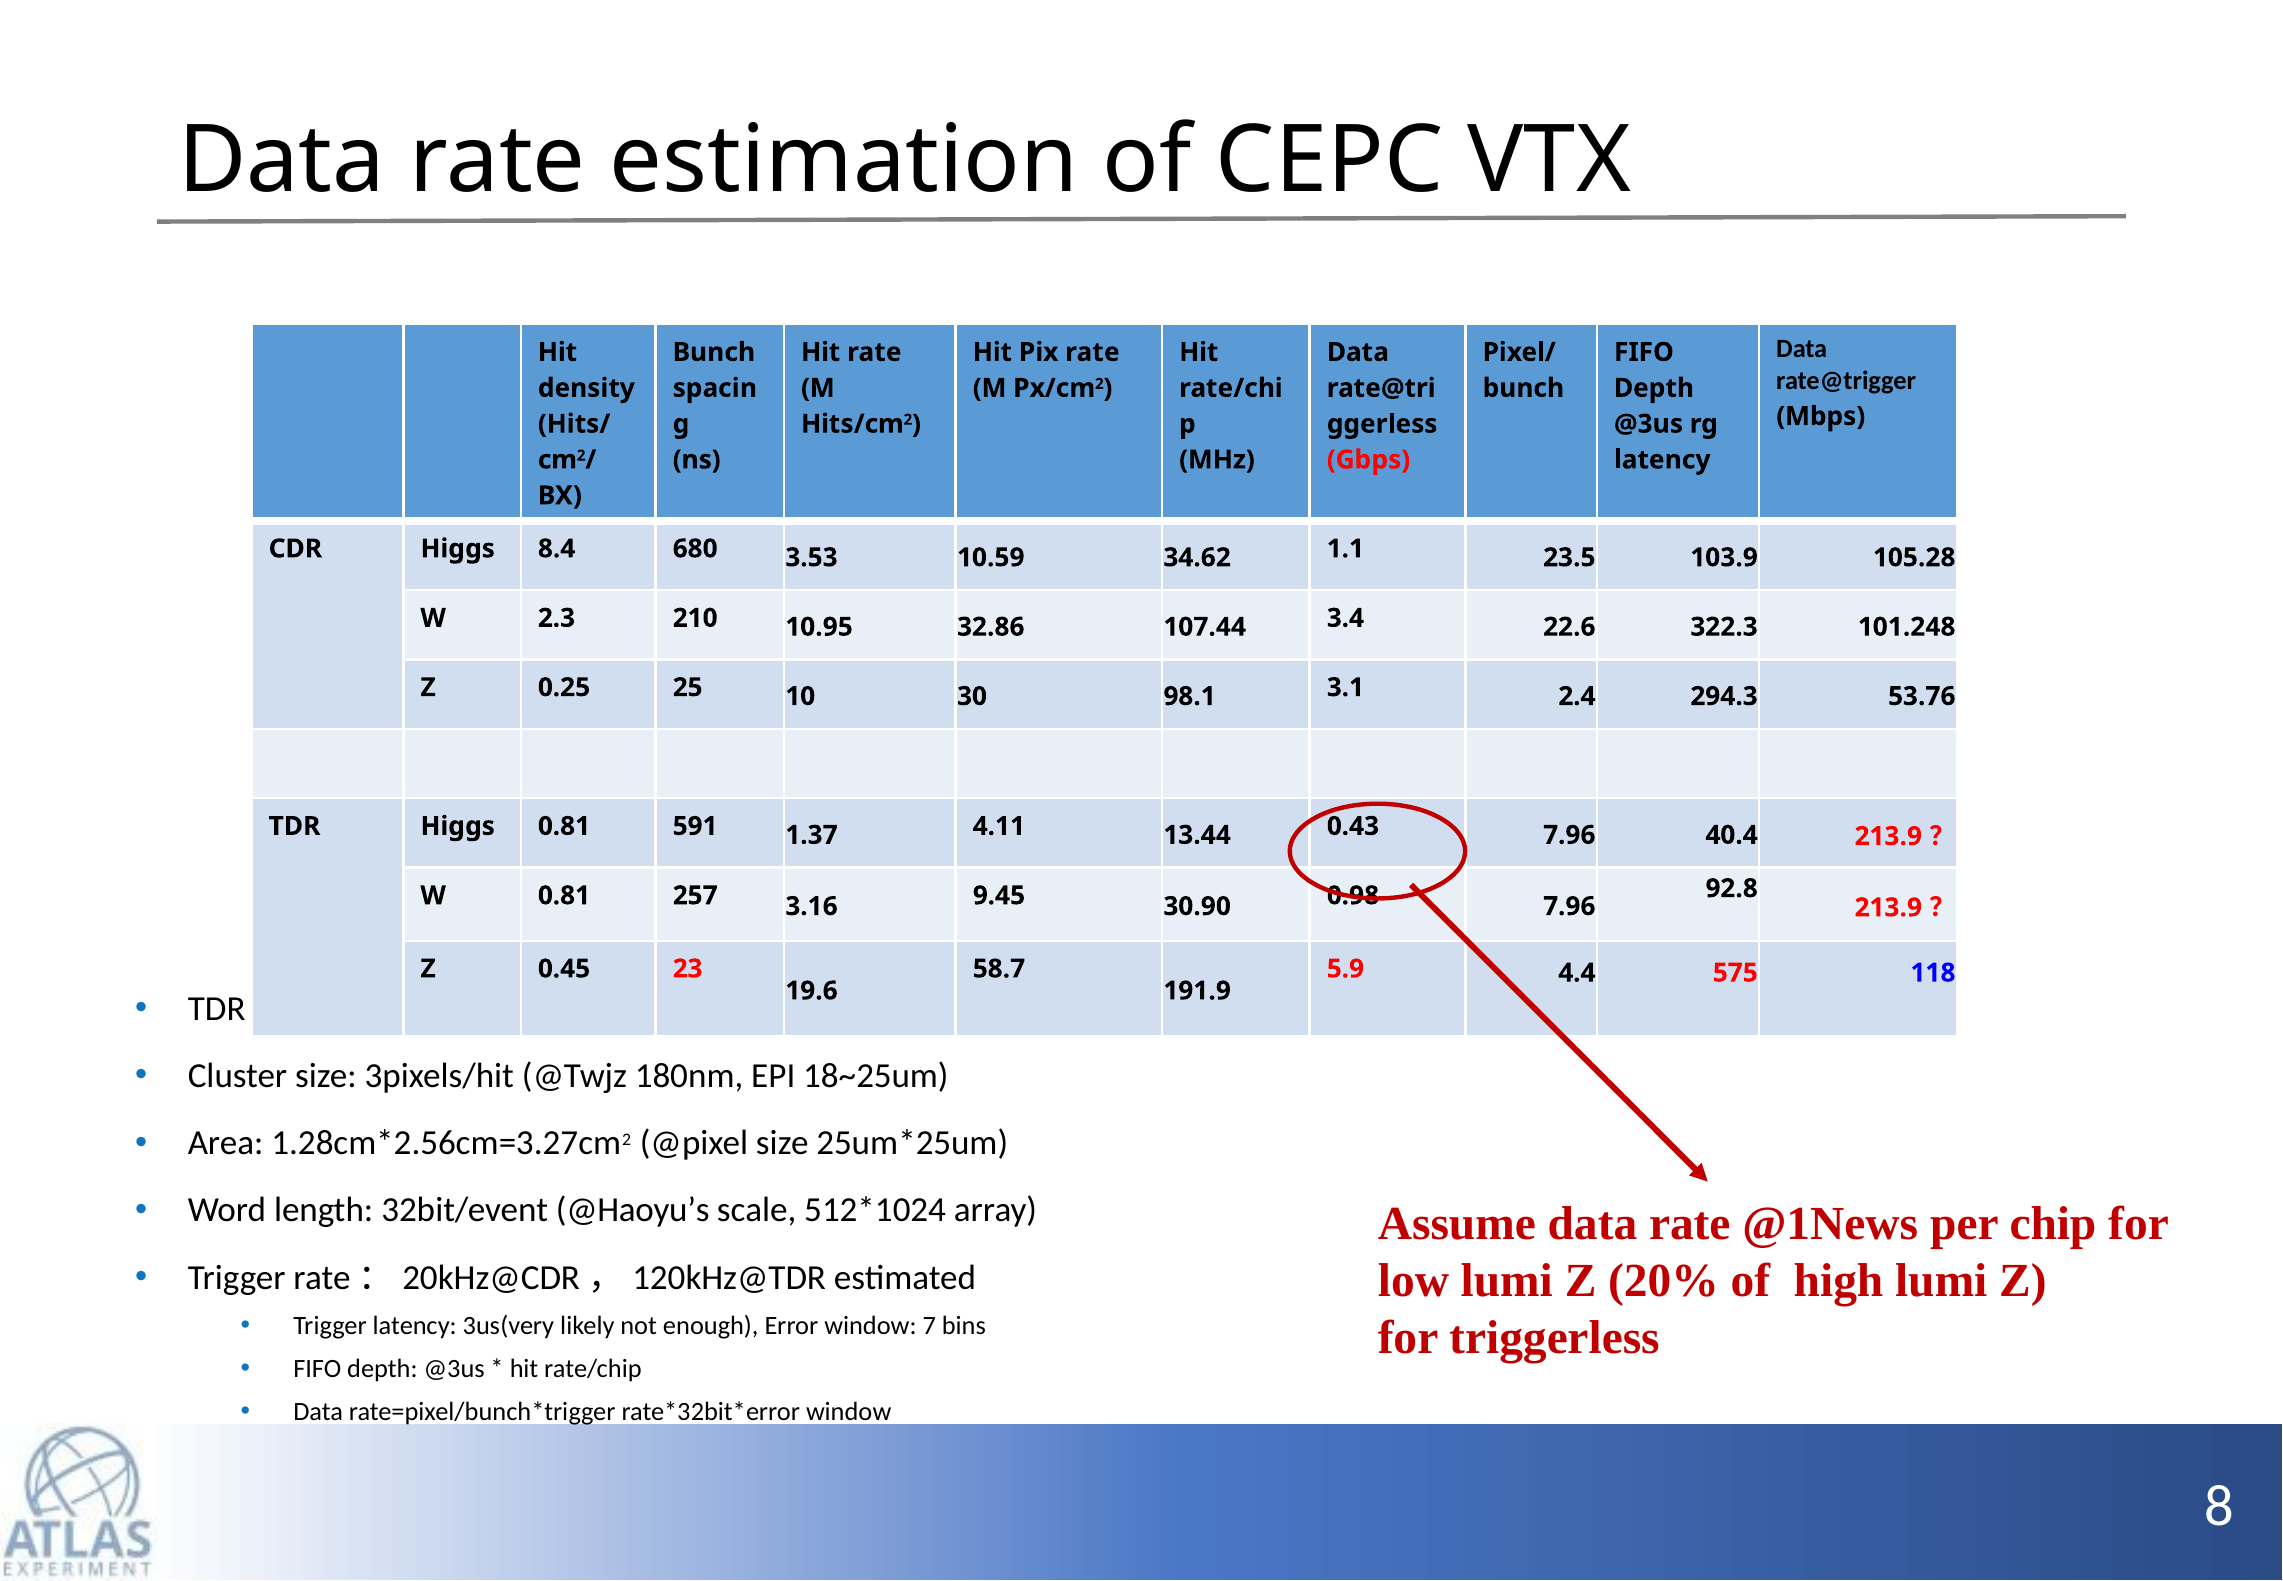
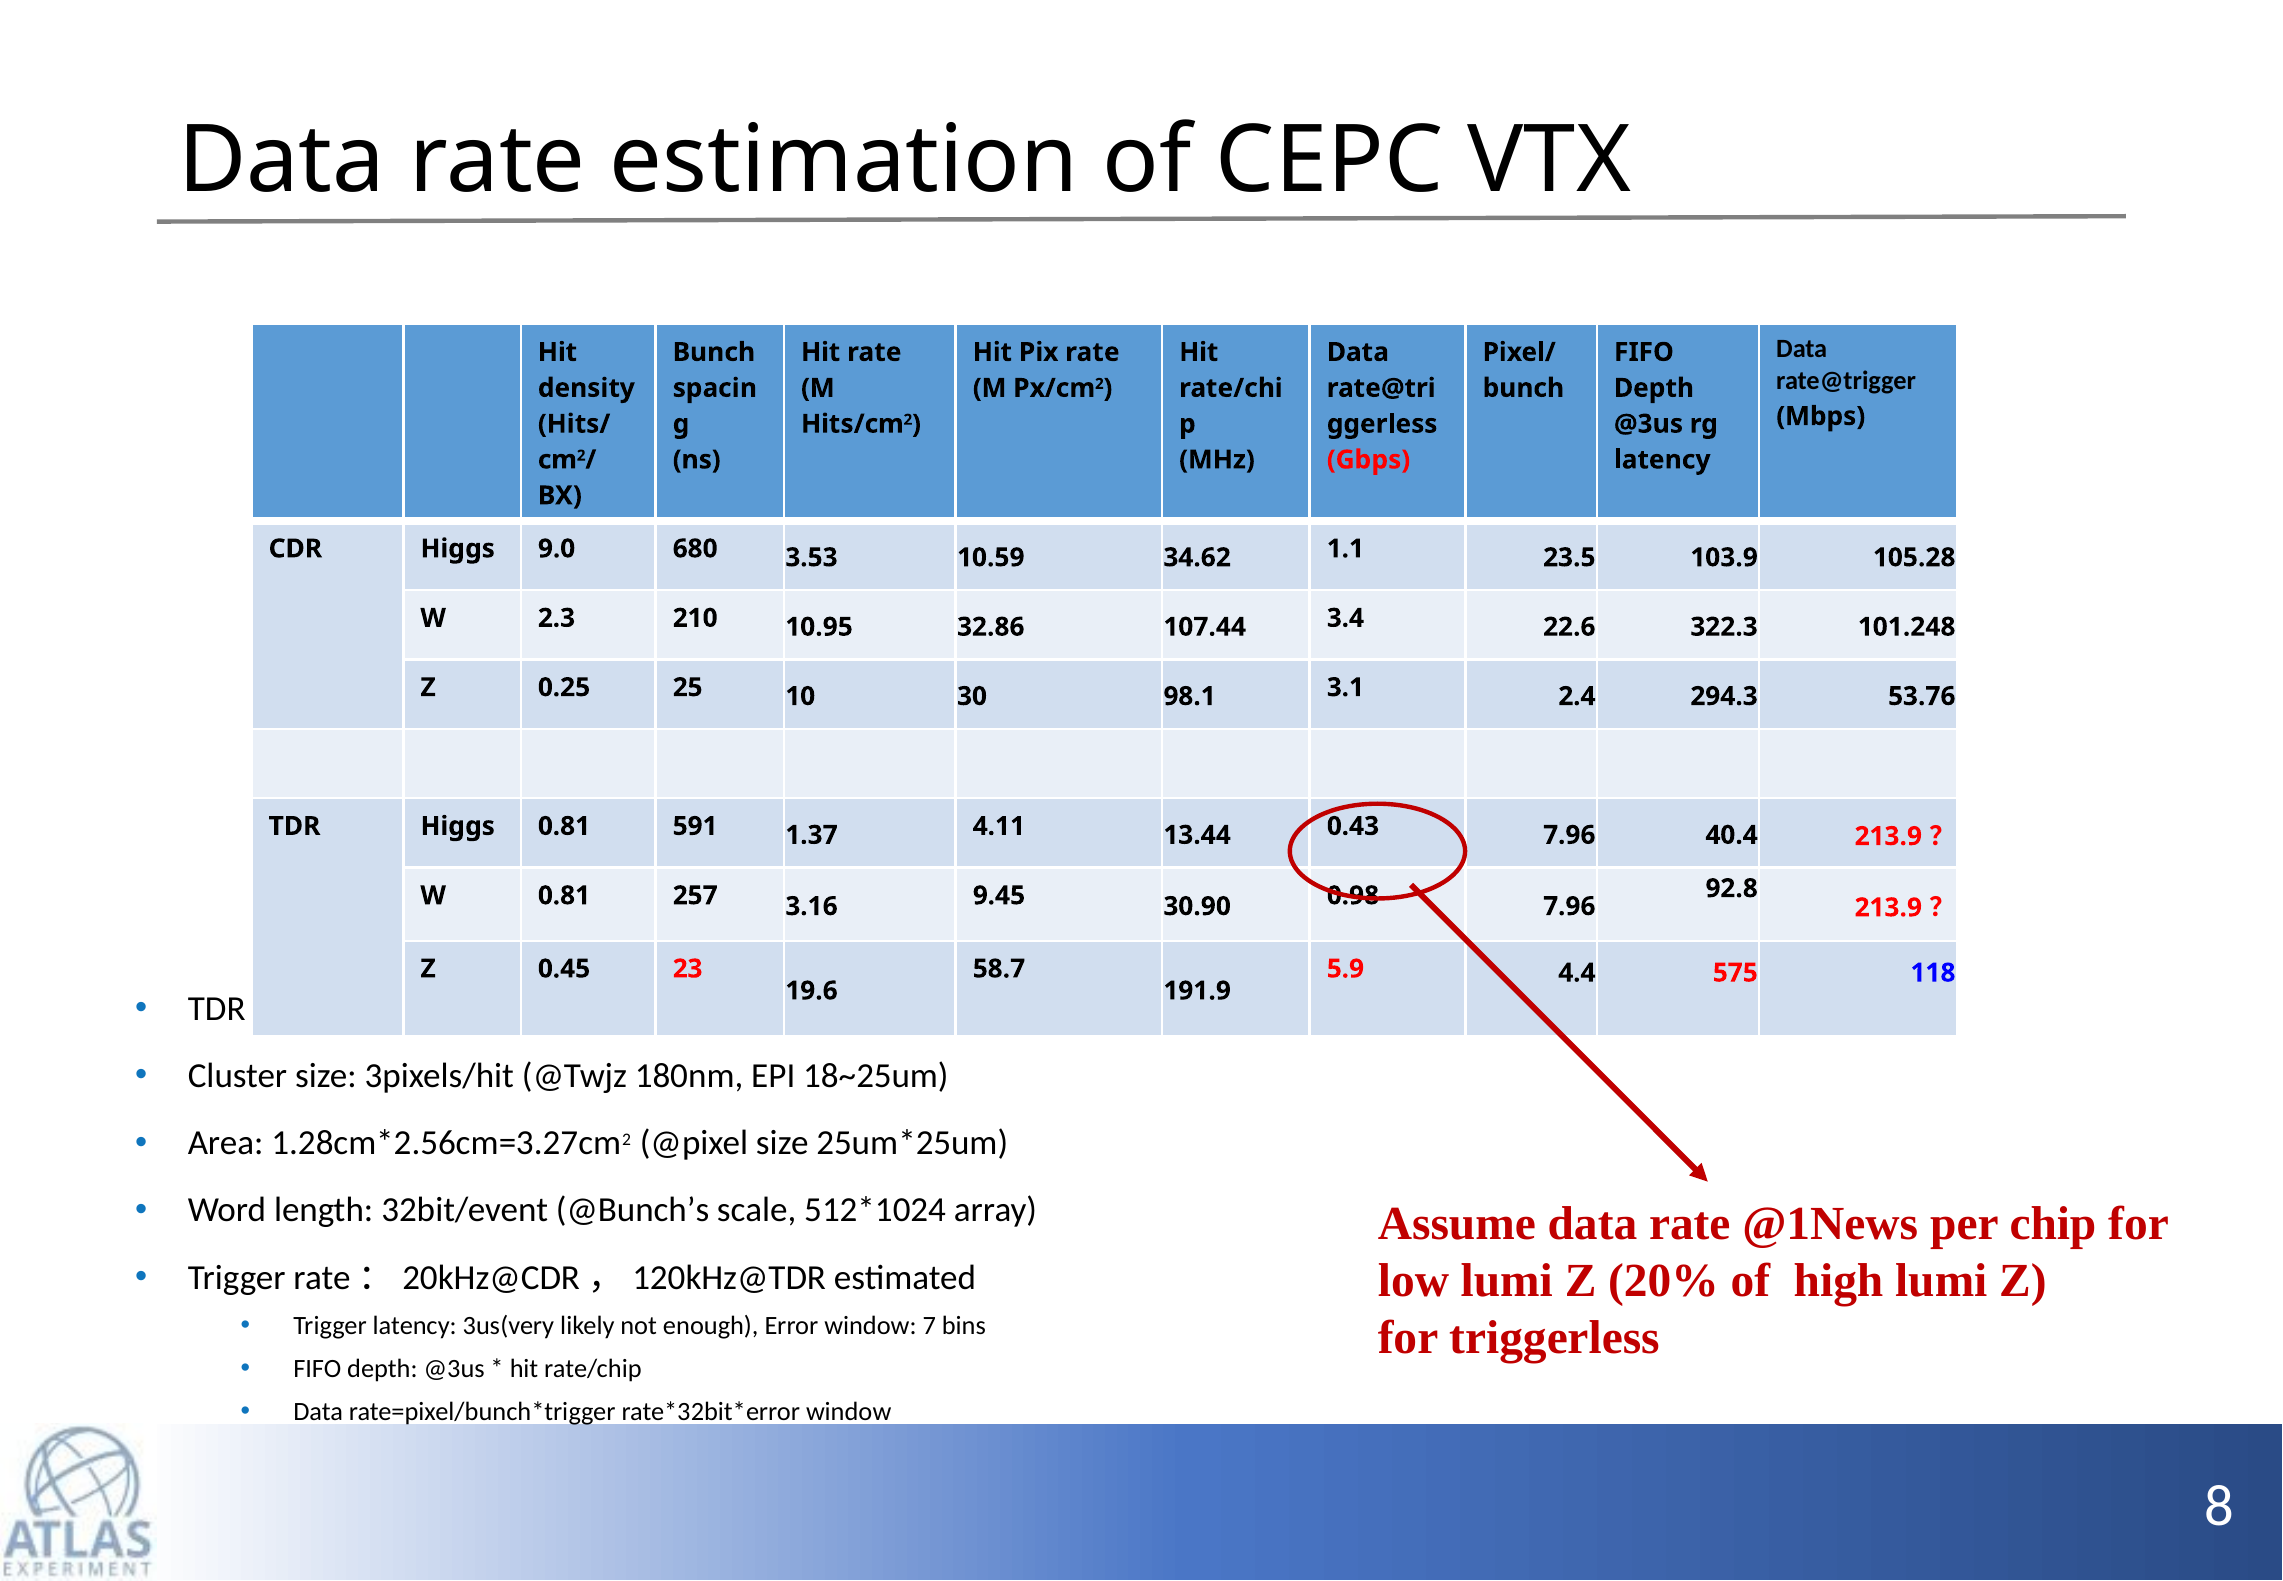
8.4: 8.4 -> 9.0 (557, 548)
@Haoyu’s: @Haoyu’s -> @Bunch’s (633, 1210)
